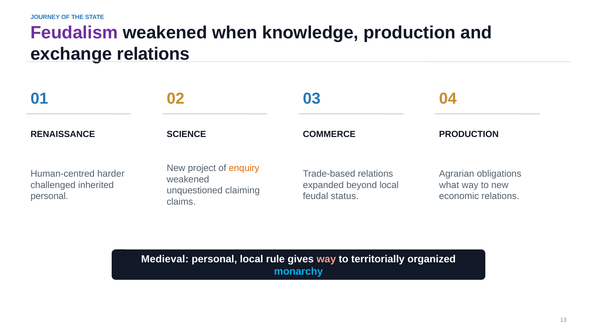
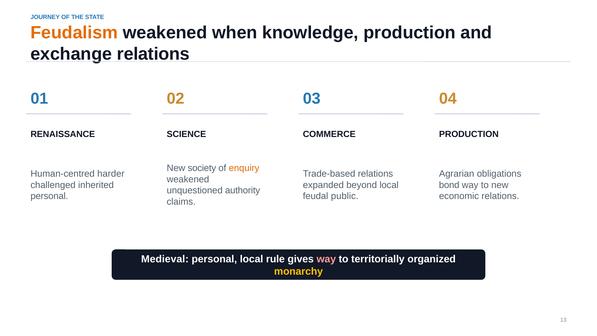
Feudalism colour: purple -> orange (74, 33)
project: project -> society (202, 168)
what: what -> bond (449, 185)
claiming: claiming -> authority (243, 190)
status: status -> public (345, 196)
monarchy colour: light blue -> yellow (299, 271)
